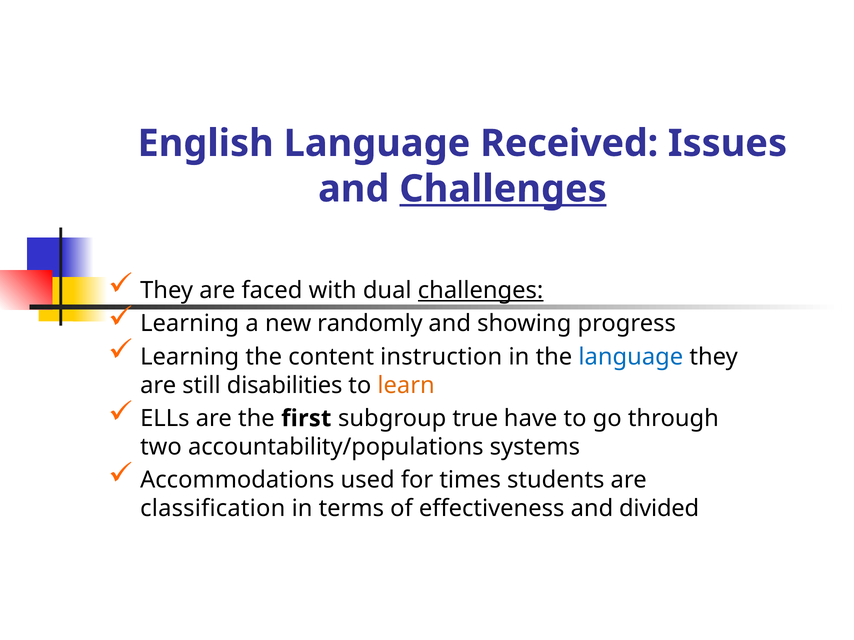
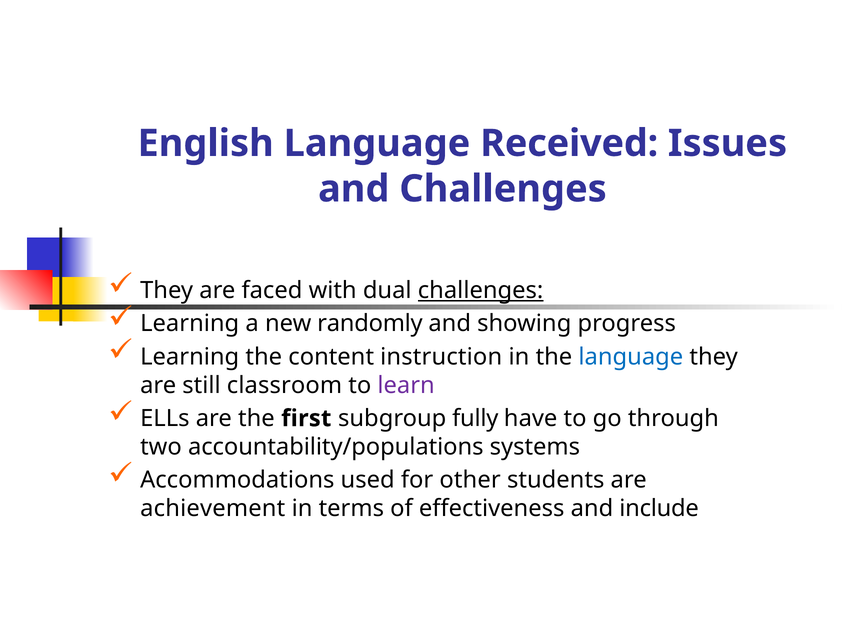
Challenges underline: present -> none (503, 189)
disabilities: disabilities -> classroom (284, 386)
learn colour: orange -> purple (406, 386)
true: true -> fully (475, 419)
times: times -> other (470, 480)
classification: classification -> achievement (213, 509)
divided: divided -> include (659, 509)
